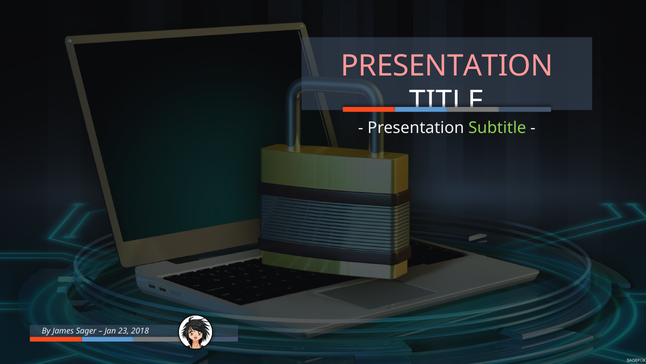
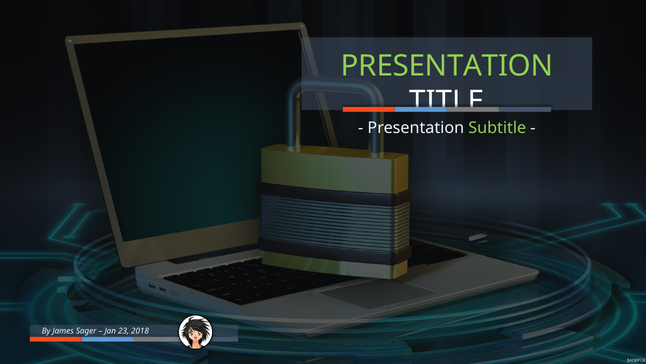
PRESENTATION colour: pink -> light green (447, 66)
